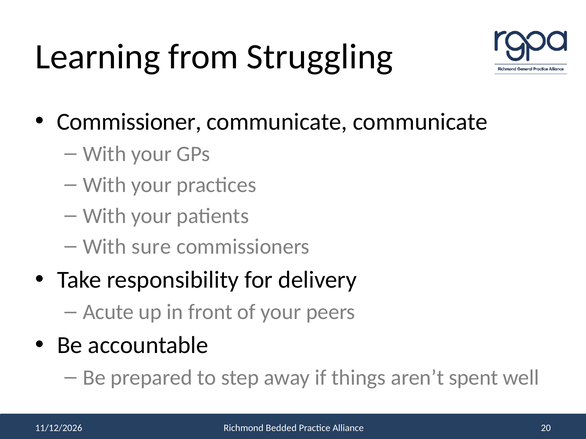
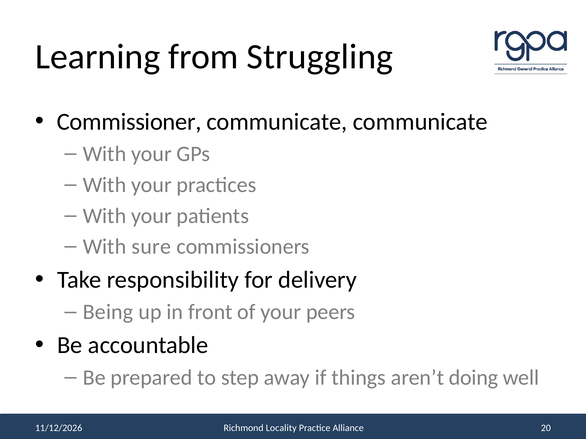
Acute: Acute -> Being (108, 312)
spent: spent -> doing (473, 378)
Bedded: Bedded -> Locality (281, 428)
